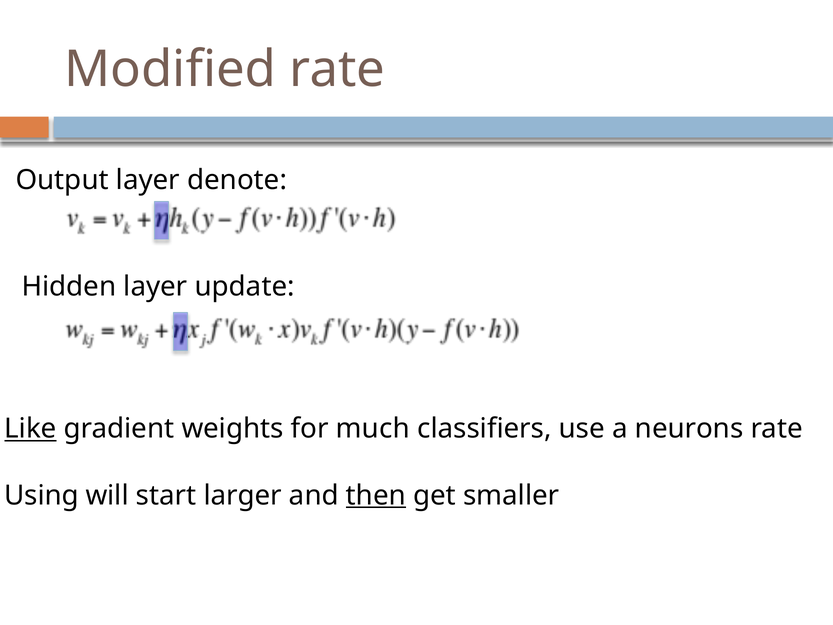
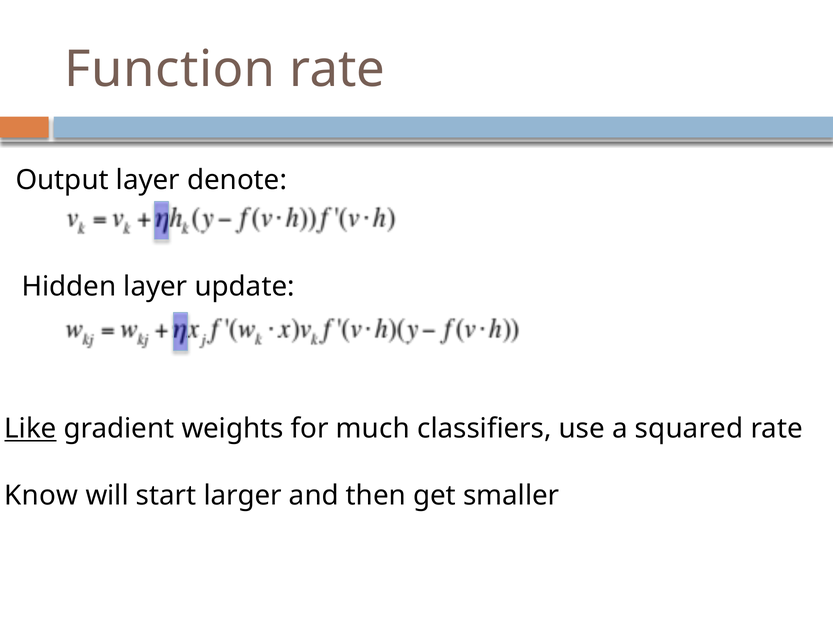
Modified: Modified -> Function (170, 69)
neurons: neurons -> squared (689, 429)
Using: Using -> Know (41, 495)
then underline: present -> none (376, 495)
